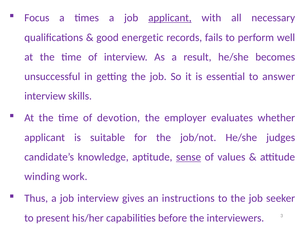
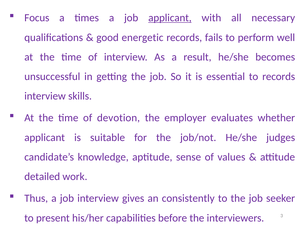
to answer: answer -> records (279, 76)
sense underline: present -> none (189, 157)
winding: winding -> detailed (42, 176)
instructions: instructions -> consistently (188, 198)
